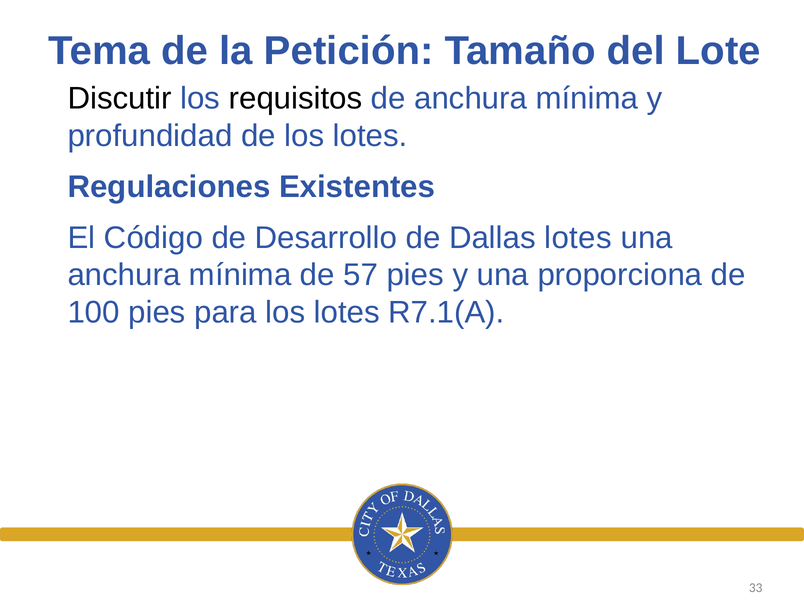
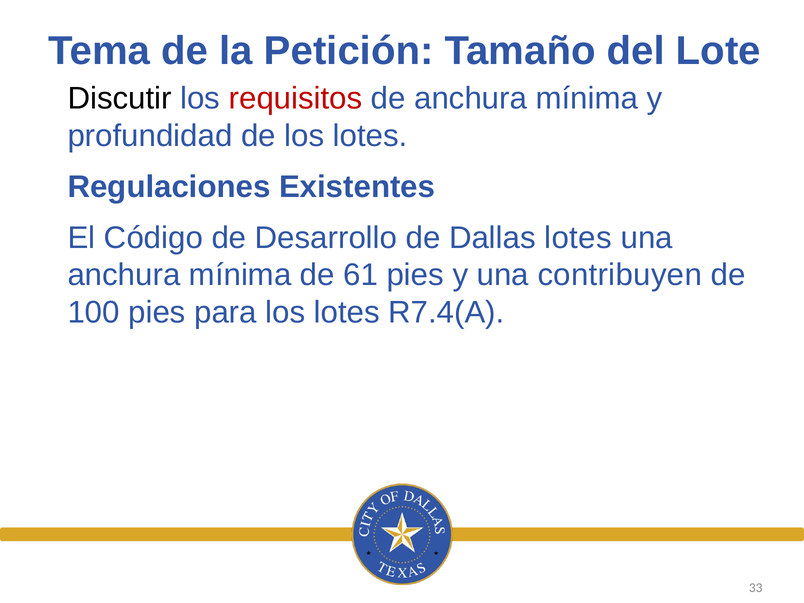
requisitos colour: black -> red (296, 99)
57: 57 -> 61 (361, 275)
proporciona: proporciona -> contribuyen (620, 275)
R7.1(A: R7.1(A -> R7.4(A (446, 313)
